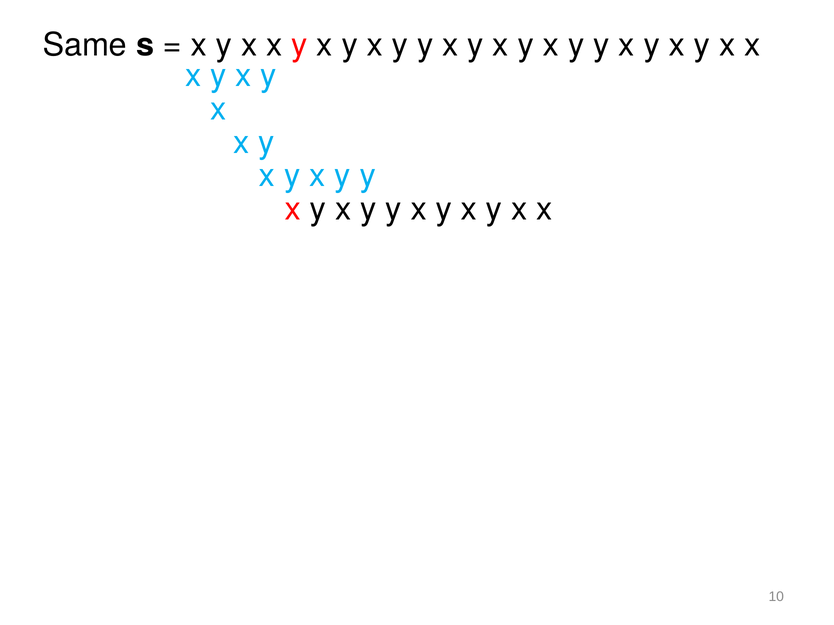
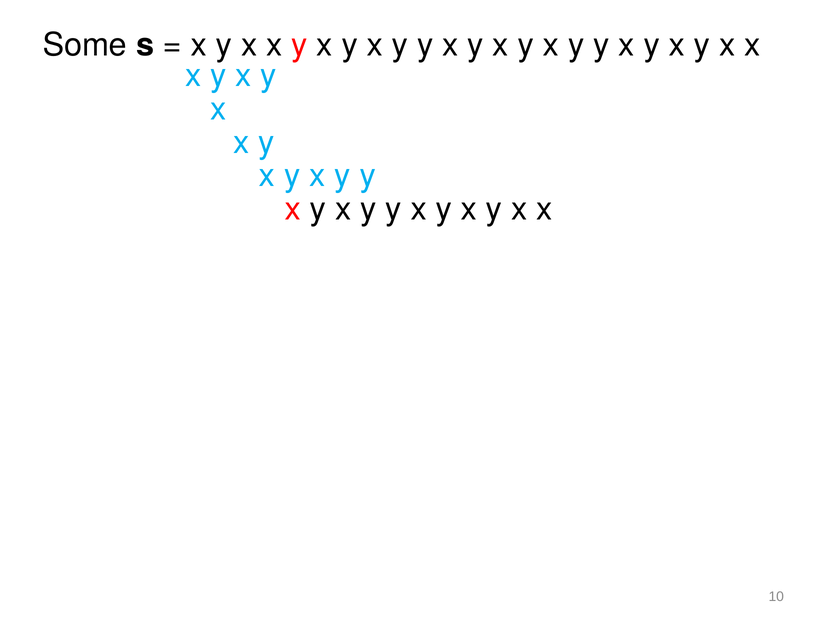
Same: Same -> Some (85, 45)
